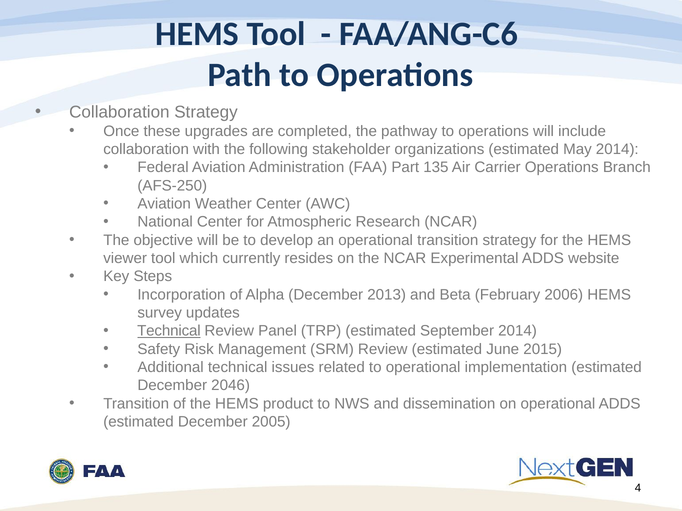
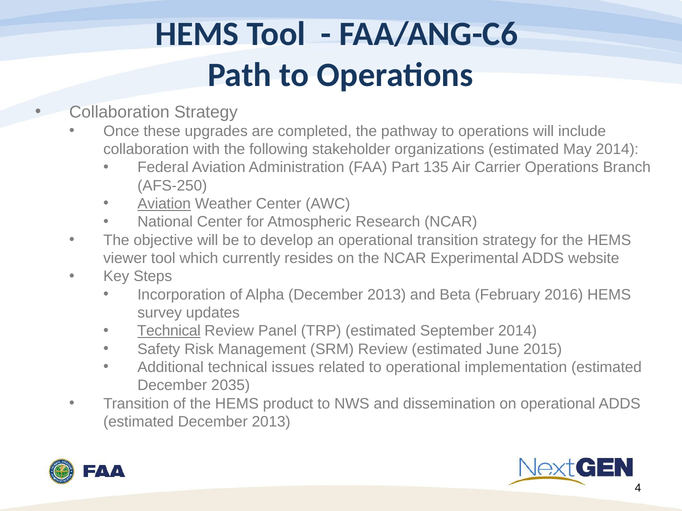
Aviation underline: none -> present (164, 204)
2006: 2006 -> 2016 (564, 295)
2046: 2046 -> 2035 (231, 386)
estimated December 2005: 2005 -> 2013 (271, 422)
